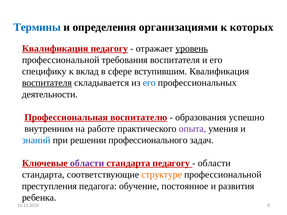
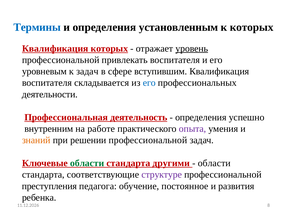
организациями: организациями -> установленным (179, 27)
Квалификация педагогу: педагогу -> которых (109, 49)
требования: требования -> привлекать (125, 60)
специфику: специфику -> уровневым (44, 71)
к вклад: вклад -> задач (87, 71)
воспитателя underline: present -> none (47, 83)
воспитателю: воспитателю -> деятельность (139, 117)
образования: образования -> определения (201, 117)
знаний colour: blue -> orange (36, 140)
решении профессионального: профессионального -> профессиональной (148, 140)
области colour: purple -> green (87, 163)
стандарта педагогу: педагогу -> другими (171, 163)
структуре colour: orange -> purple (162, 175)
